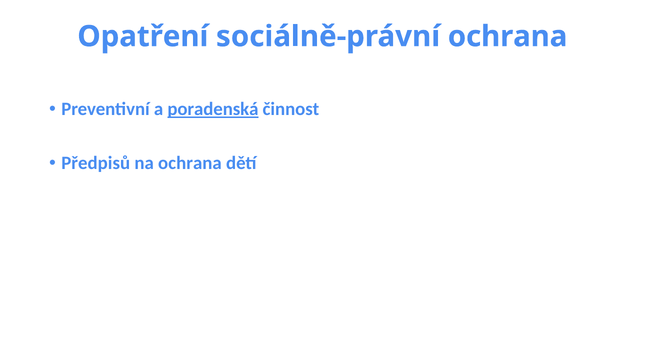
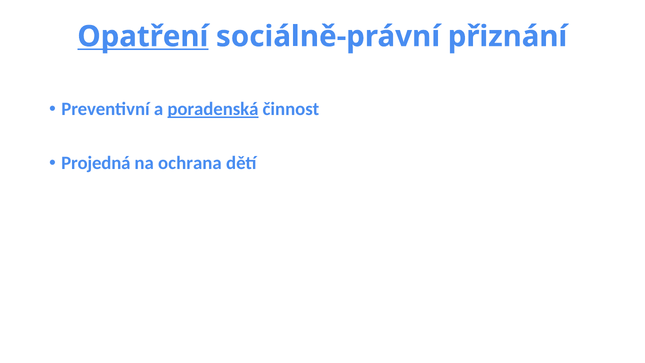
Opatření underline: none -> present (143, 36)
sociálně-právní ochrana: ochrana -> přiznání (507, 36)
Předpisů: Předpisů -> Projedná (96, 163)
